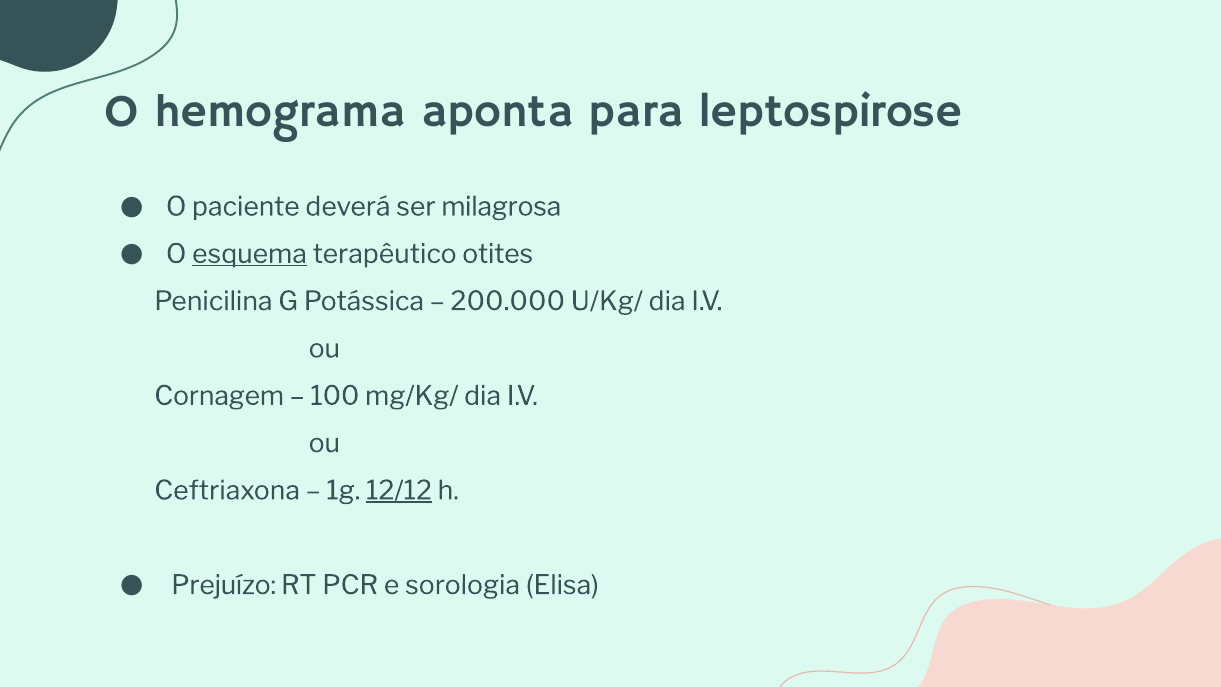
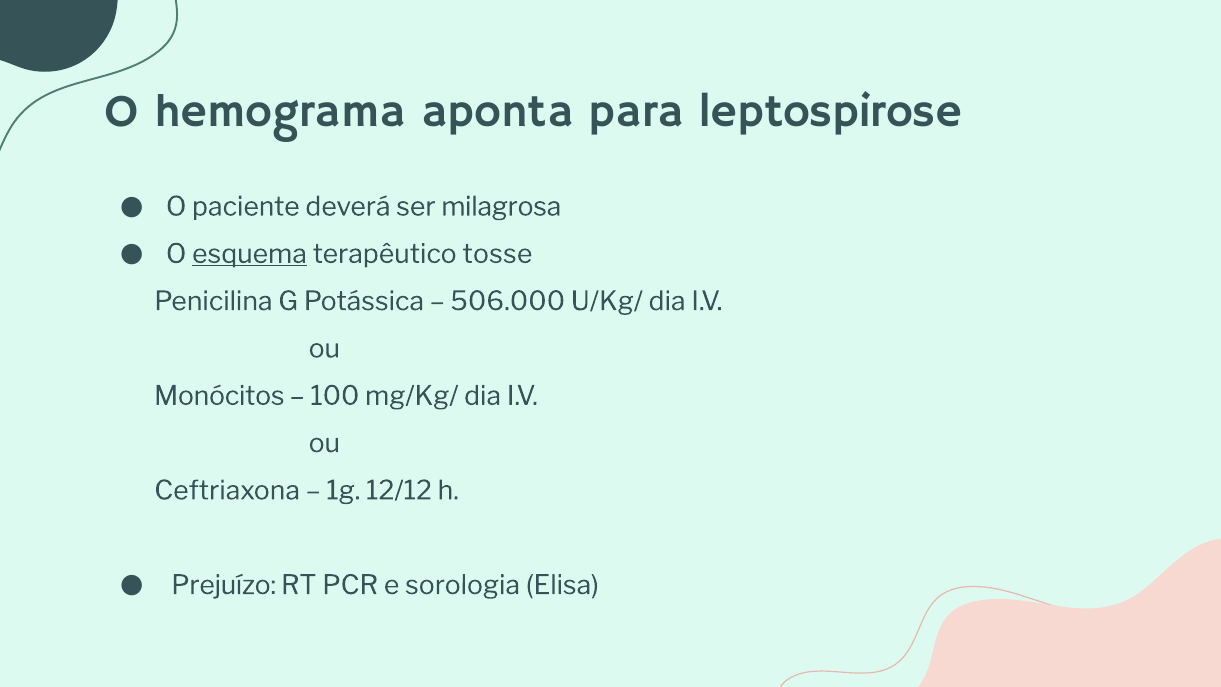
otites: otites -> tosse (497, 254)
200.000: 200.000 -> 506.000 (508, 301)
Cornagem: Cornagem -> Monócitos (219, 396)
12/12 underline: present -> none (399, 490)
